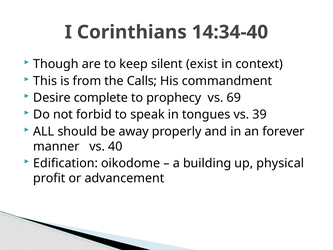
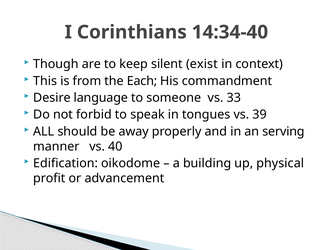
Calls: Calls -> Each (142, 81)
complete: complete -> language (101, 98)
prophecy: prophecy -> someone (174, 98)
69: 69 -> 33 (234, 98)
forever: forever -> serving (283, 131)
